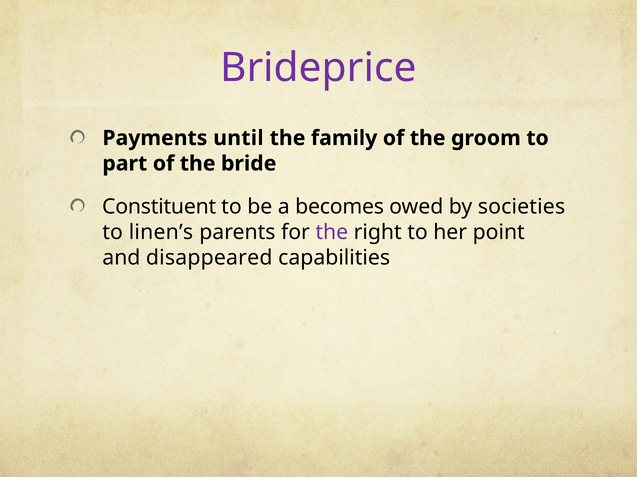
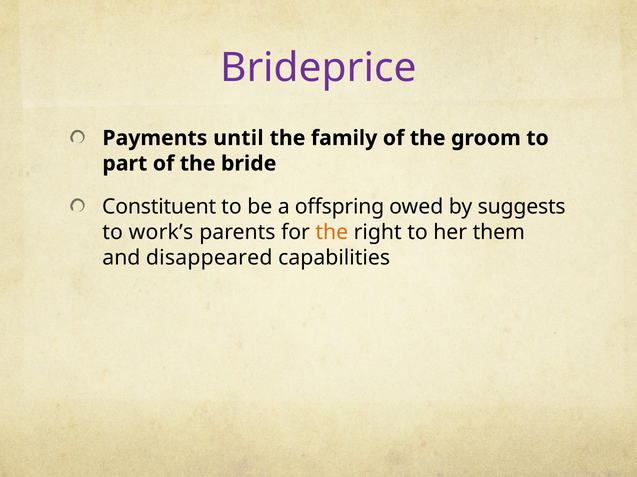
becomes: becomes -> offspring (340, 207)
societies: societies -> suggests (522, 207)
linen’s: linen’s -> work’s (161, 232)
the colour: purple -> orange (332, 232)
point: point -> them (499, 232)
